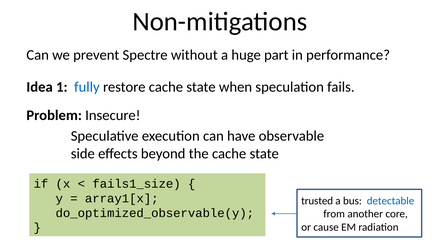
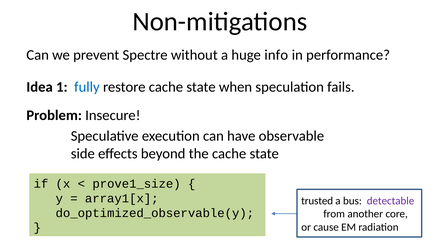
part: part -> info (276, 55)
fails1_size: fails1_size -> prove1_size (137, 184)
detectable colour: blue -> purple (391, 201)
